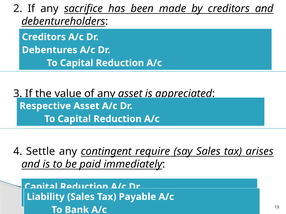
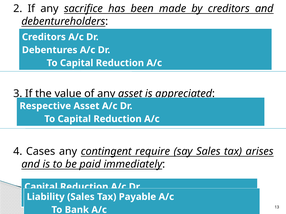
Settle: Settle -> Cases (41, 152)
